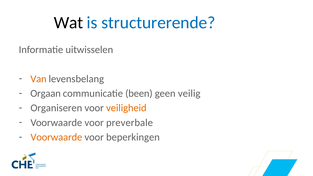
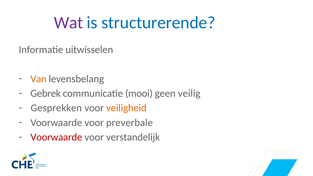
Wat colour: black -> purple (68, 23)
Orgaan: Orgaan -> Gebrek (46, 93)
been: been -> mooi (139, 93)
Organiseren: Organiseren -> Gesprekken (56, 108)
Voorwaarde colour: orange -> red (56, 137)
beperkingen: beperkingen -> verstandelijk (133, 137)
